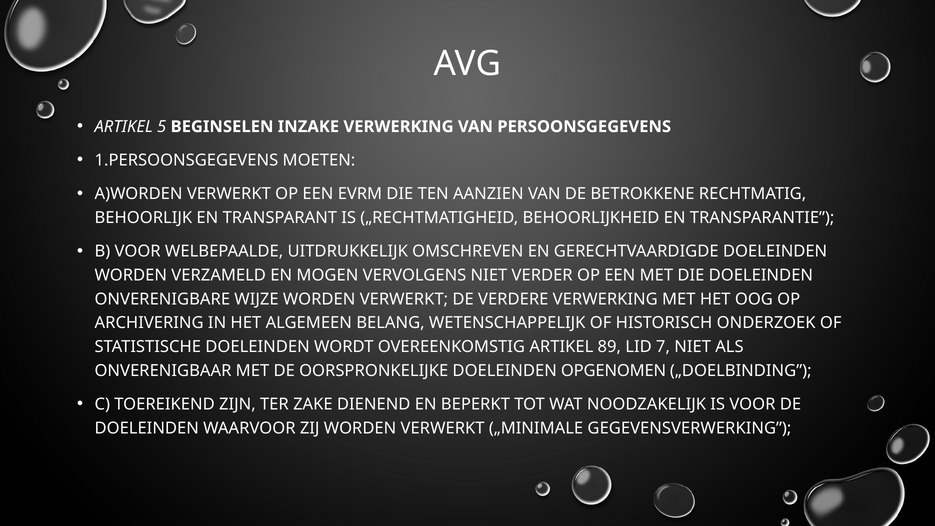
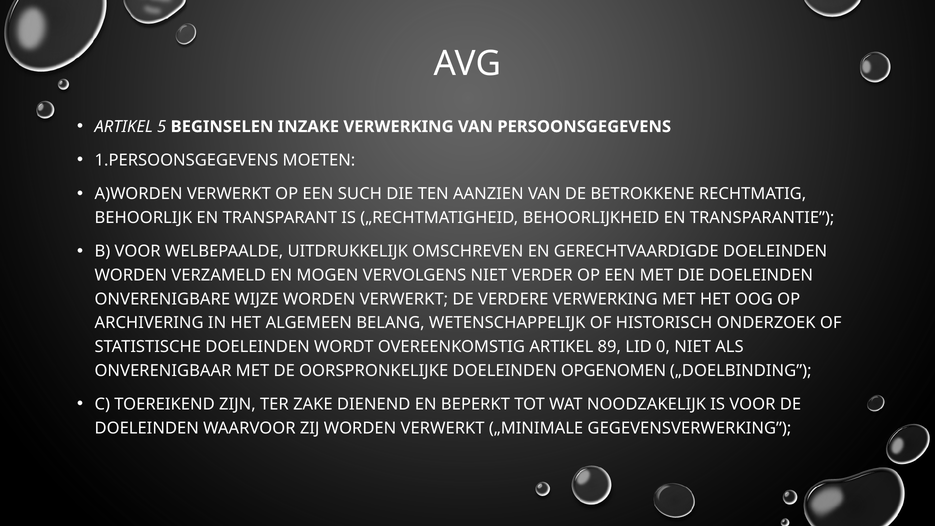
EVRM: EVRM -> SUCH (360, 194)
7: 7 -> 0 (663, 347)
